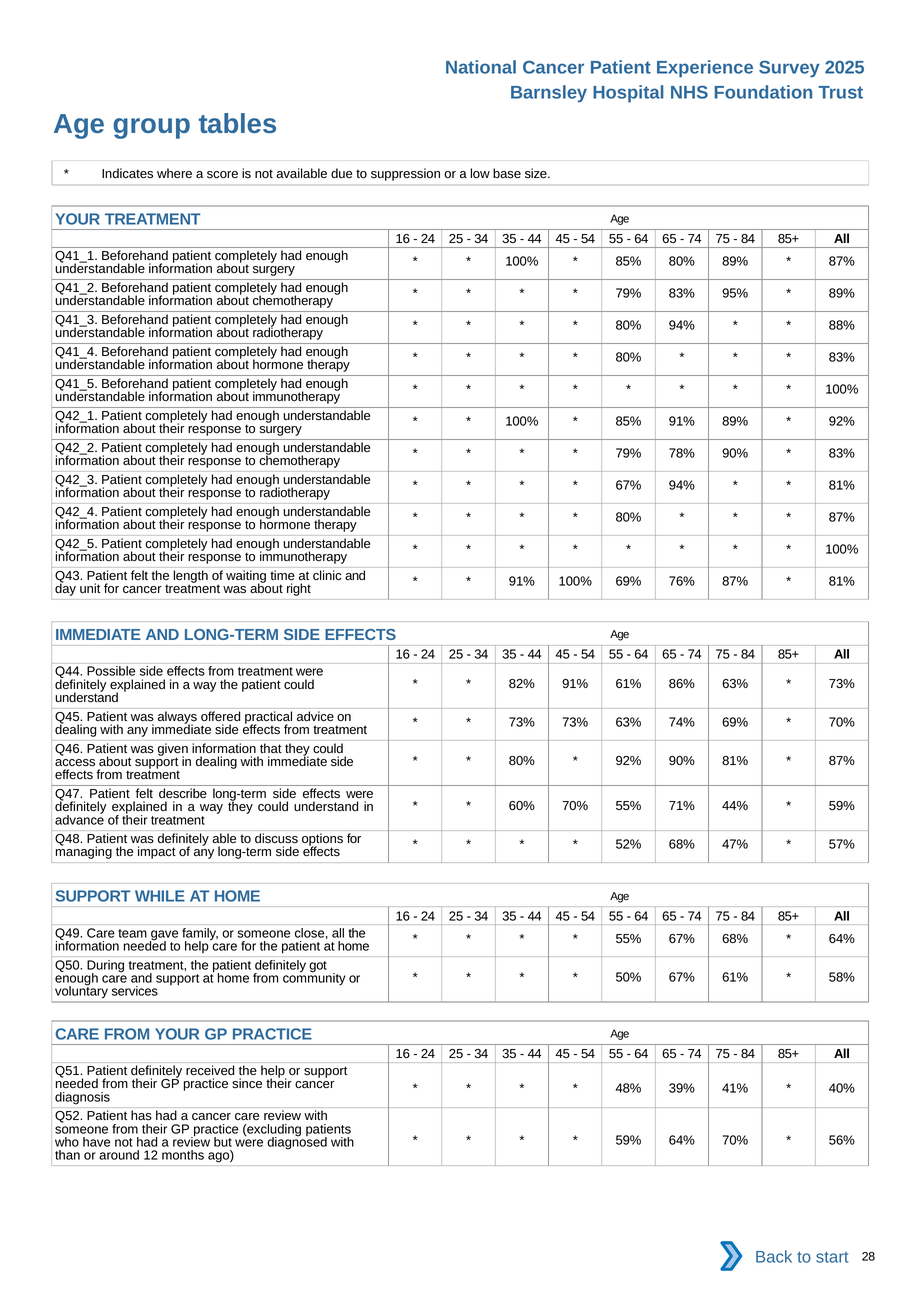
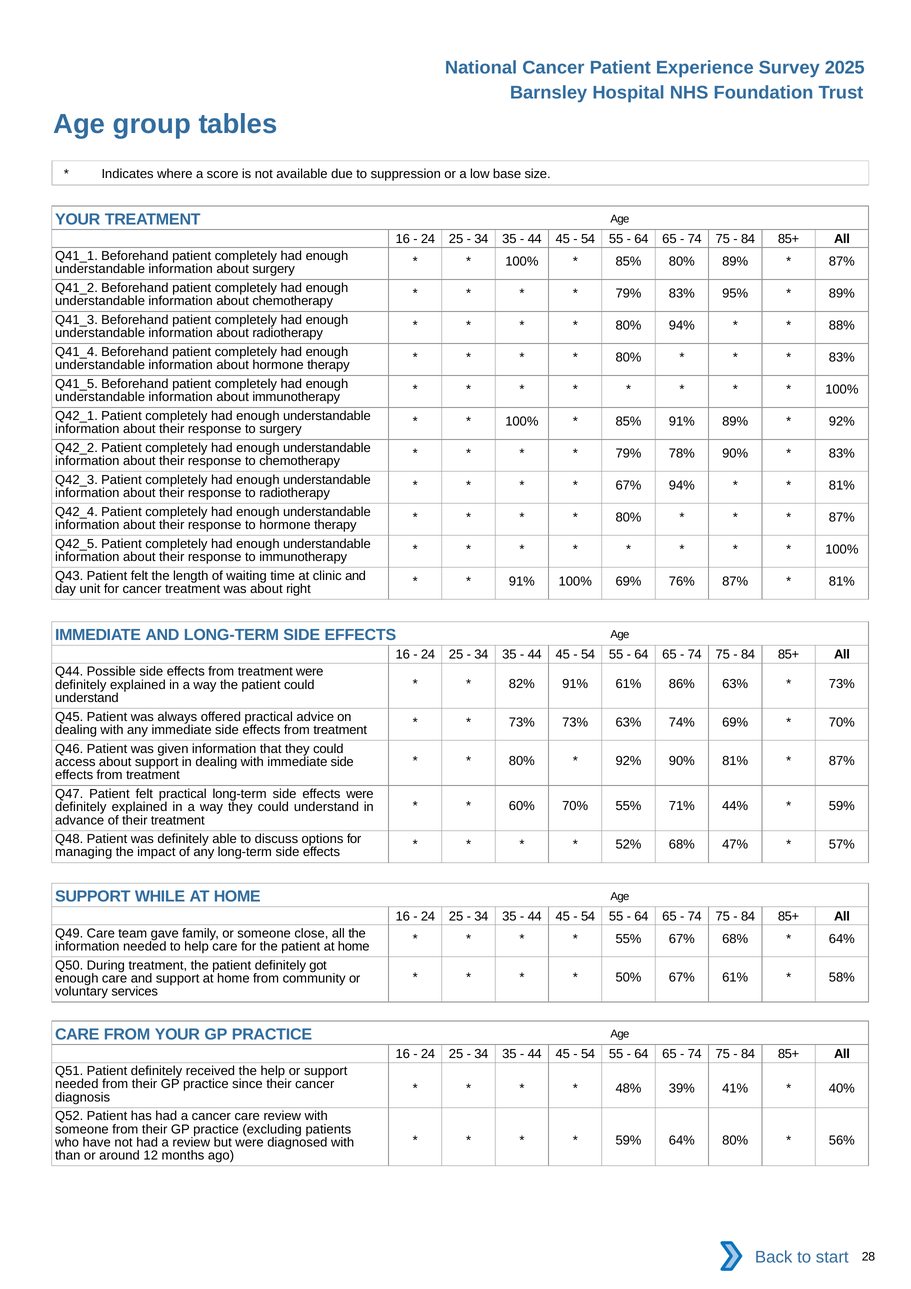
felt describe: describe -> practical (183, 794)
64% 70%: 70% -> 80% (735, 1140)
